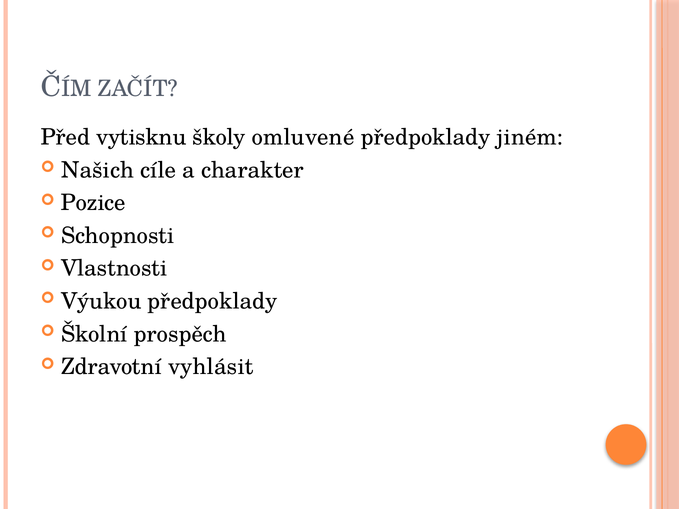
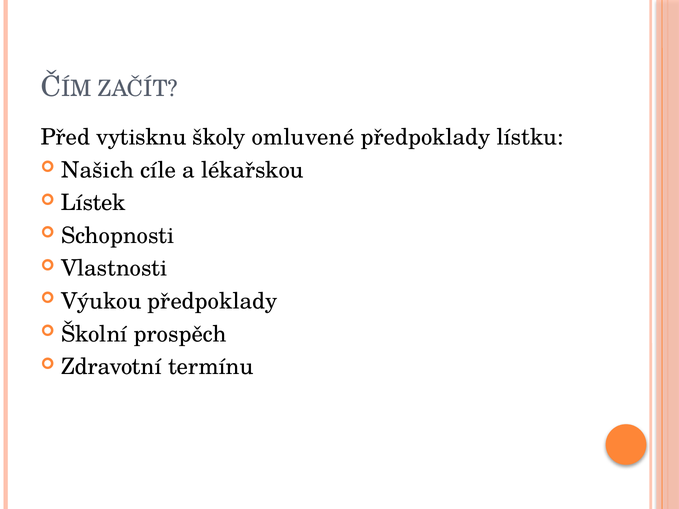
jiném: jiném -> lístku (530, 137)
charakter: charakter -> lékařskou (252, 170)
Pozice: Pozice -> Lístek (93, 203)
vyhlásit: vyhlásit -> termínu (211, 367)
